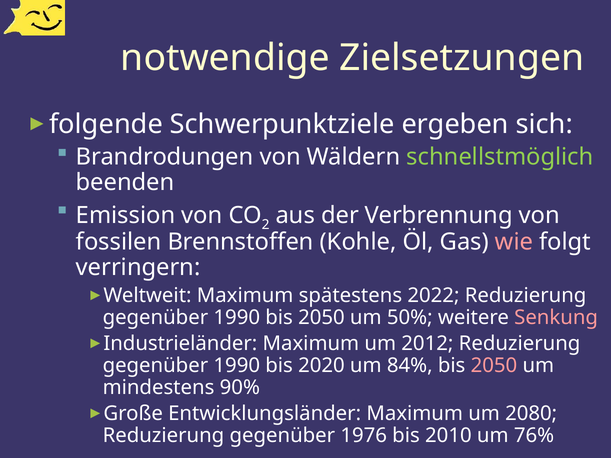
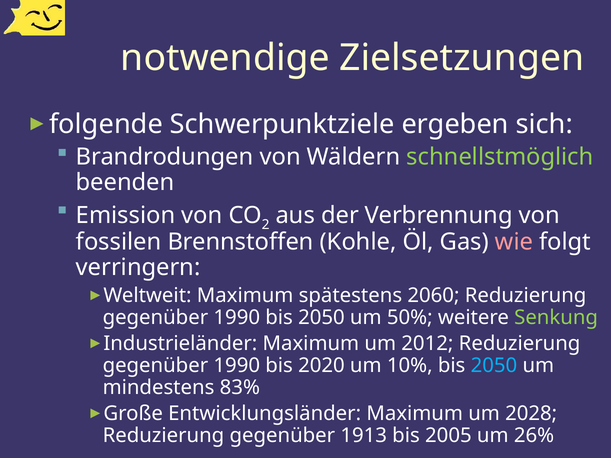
2022: 2022 -> 2060 (433, 296)
Senkung colour: pink -> light green (556, 318)
84%: 84% -> 10% (410, 366)
2050 colour: pink -> light blue (494, 366)
90%: 90% -> 83% (240, 388)
2080: 2080 -> 2028 (531, 414)
1976: 1976 -> 1913 (364, 436)
2010: 2010 -> 2005 (448, 436)
76%: 76% -> 26% (534, 436)
